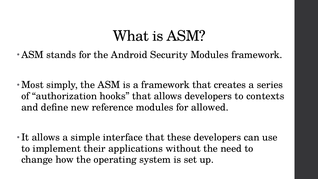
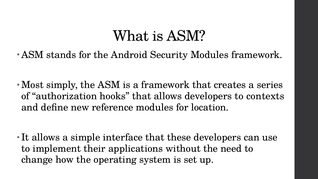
allowed: allowed -> location (210, 107)
